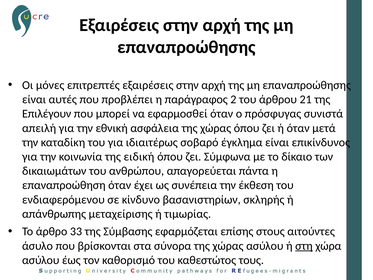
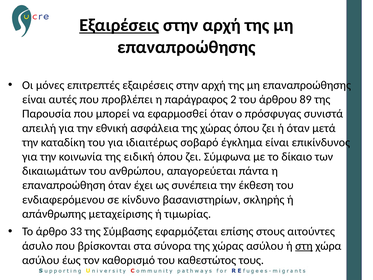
Εξαιρέσεις underline: none -> present (119, 25)
21: 21 -> 89 (306, 99)
Επιλέγουν: Επιλέγουν -> Παρουσία (47, 114)
